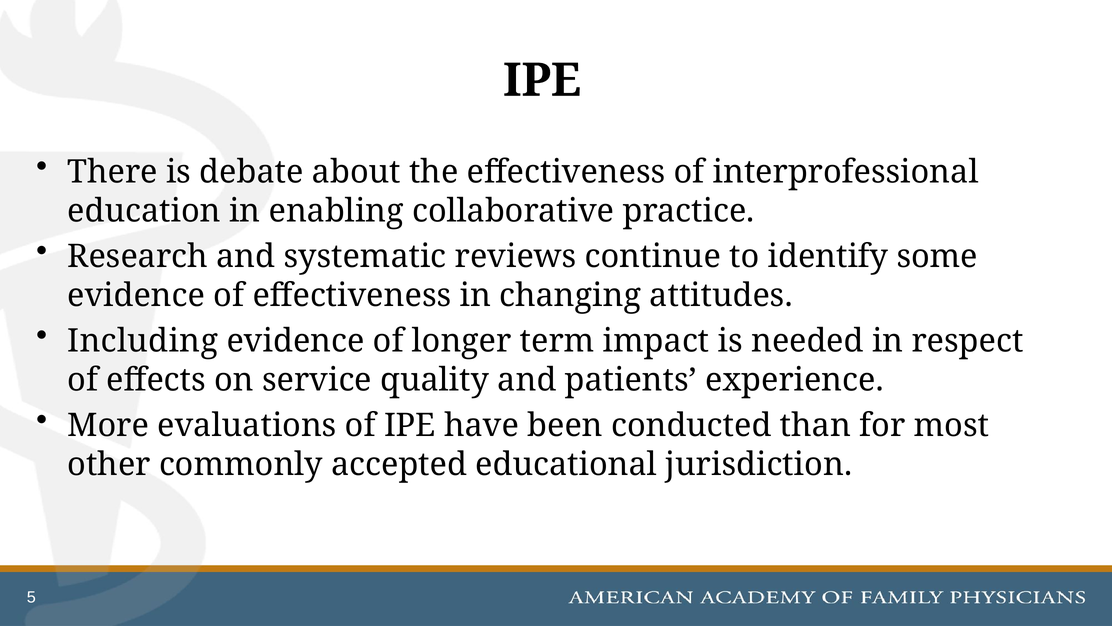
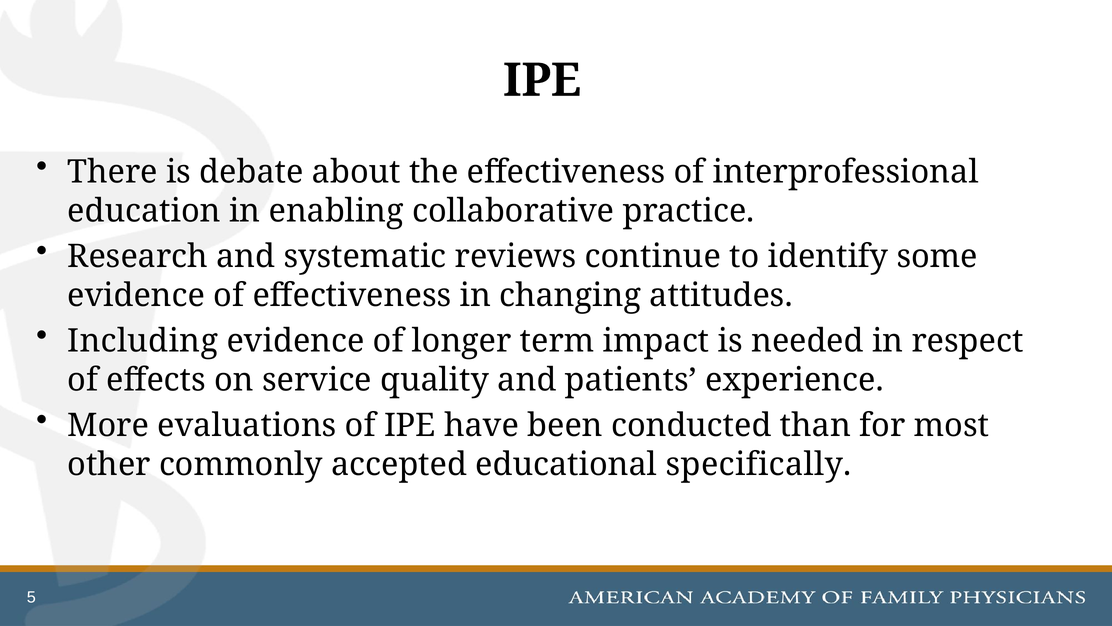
jurisdiction: jurisdiction -> specifically (759, 464)
